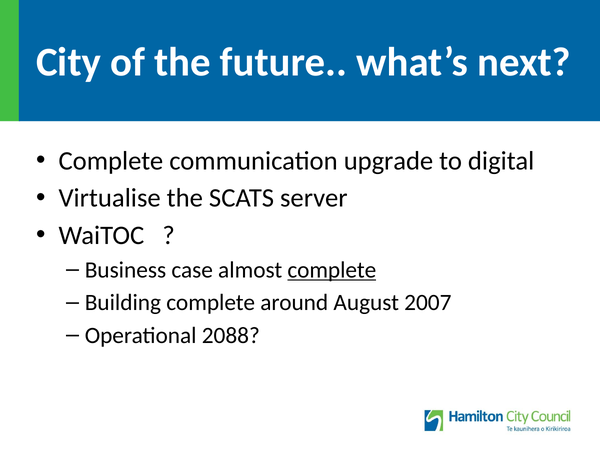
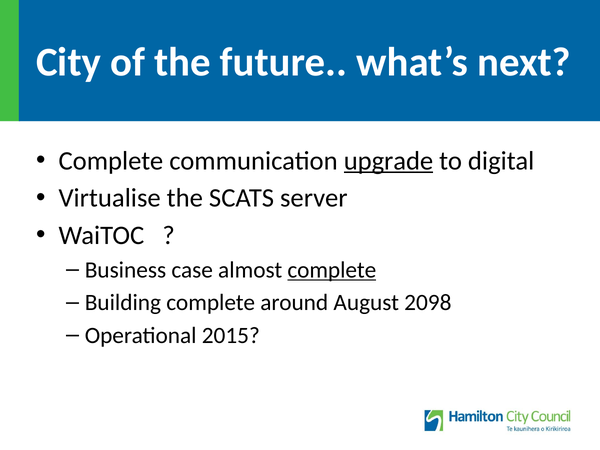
upgrade underline: none -> present (388, 161)
2007: 2007 -> 2098 (428, 303)
2088: 2088 -> 2015 (231, 335)
